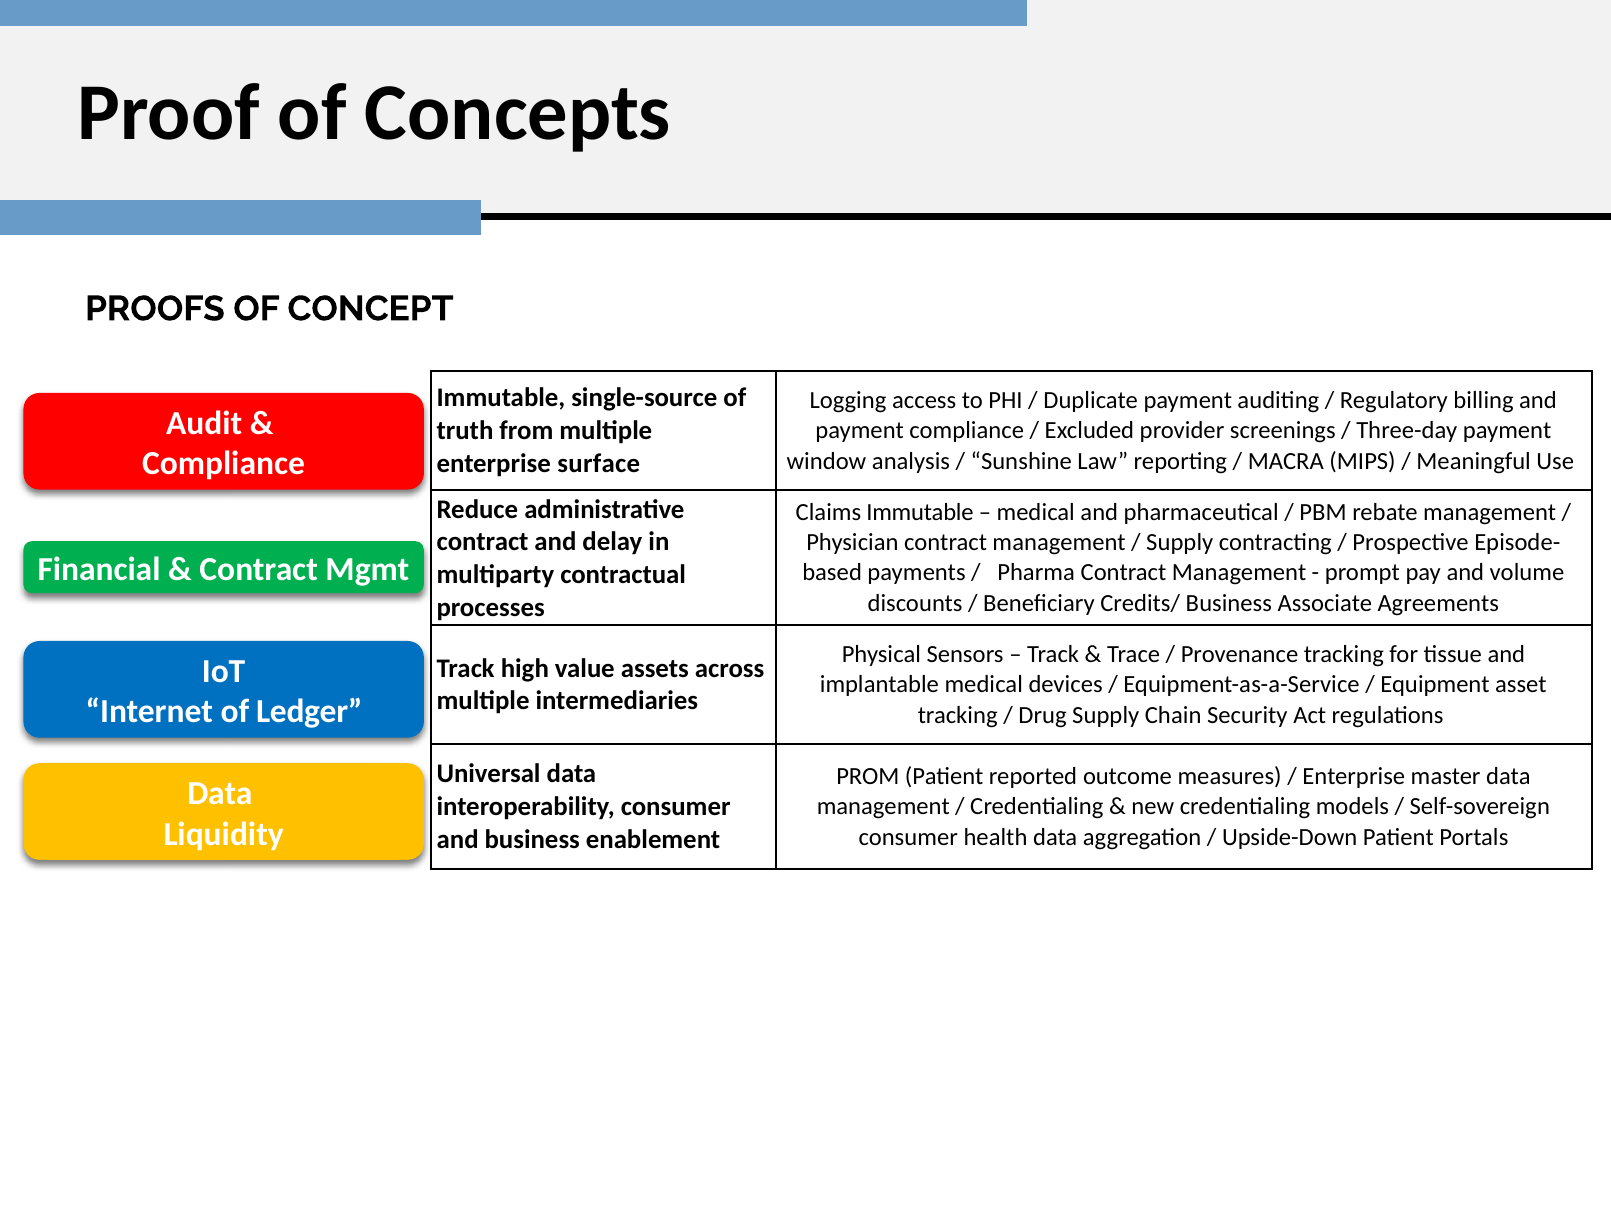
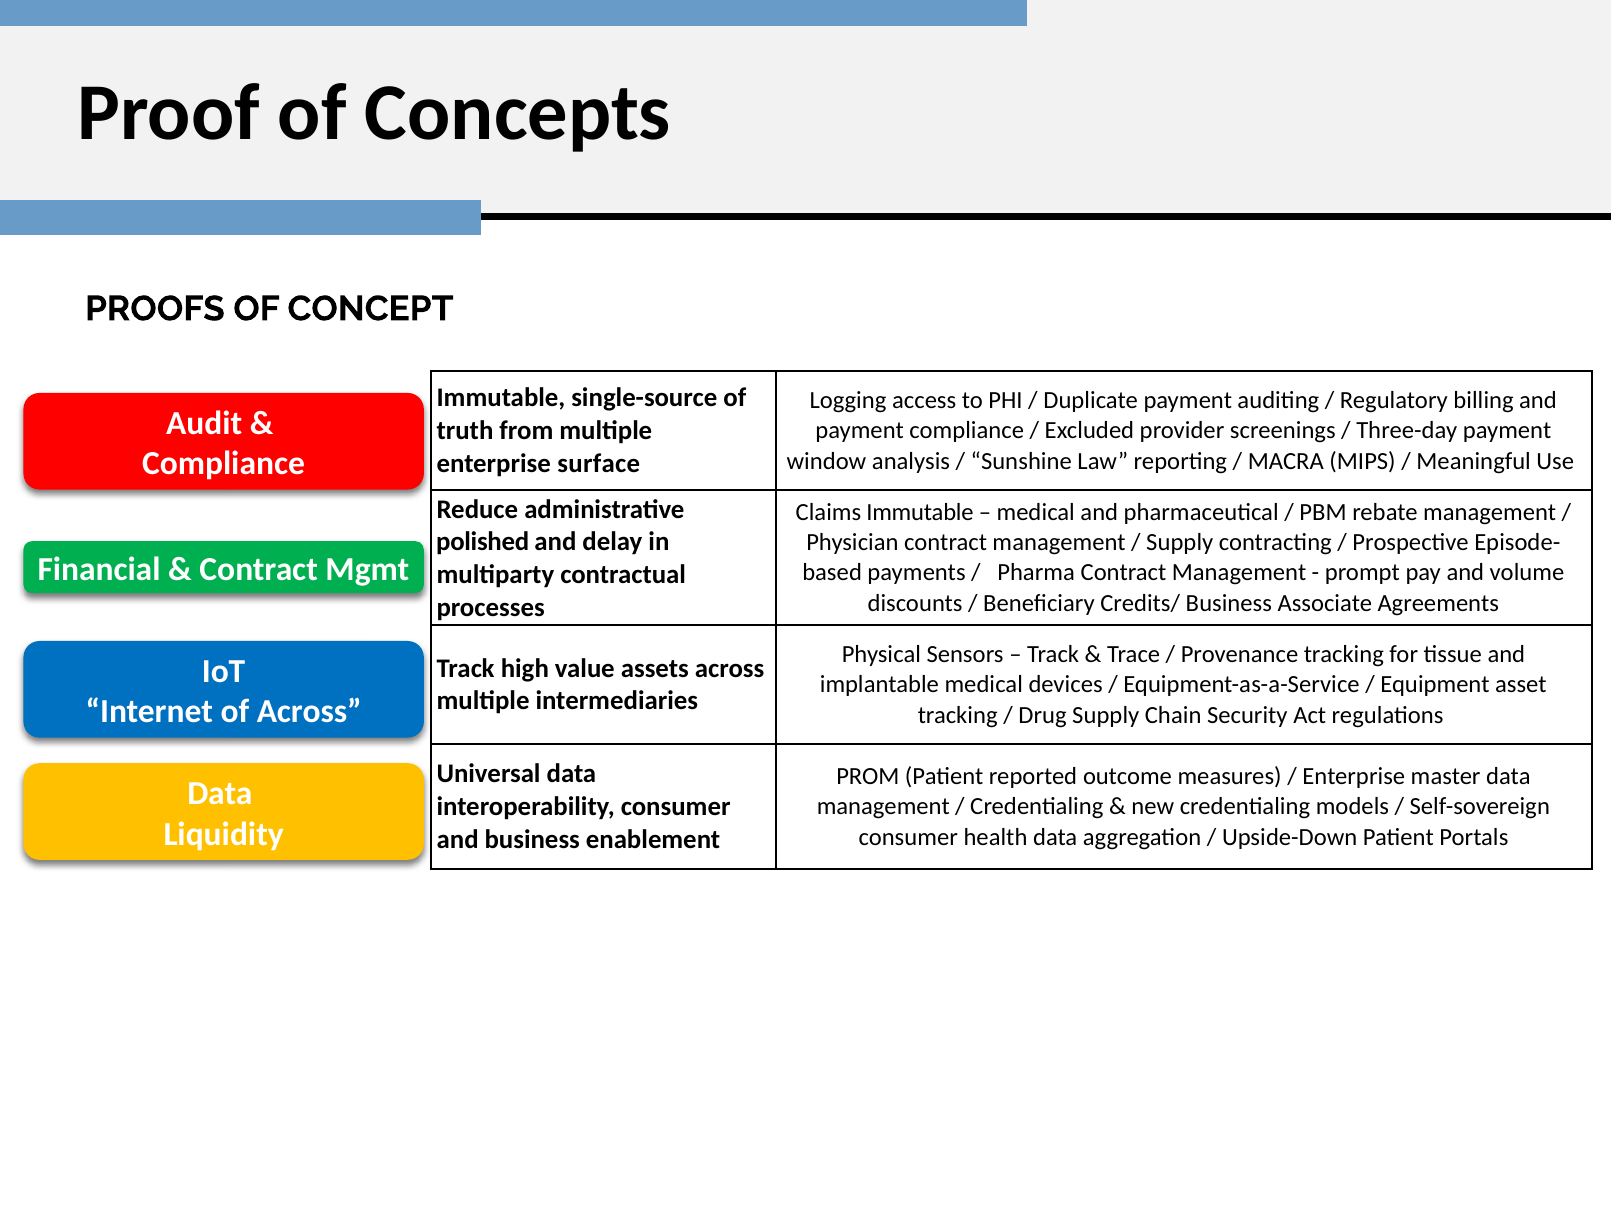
contract: contract -> polished (483, 542)
of Ledger: Ledger -> Across (309, 712)
